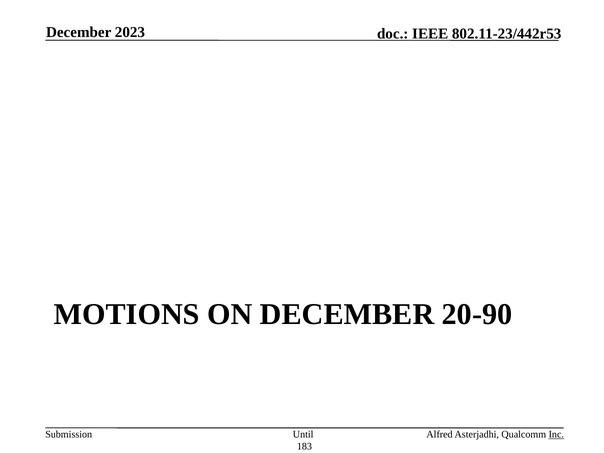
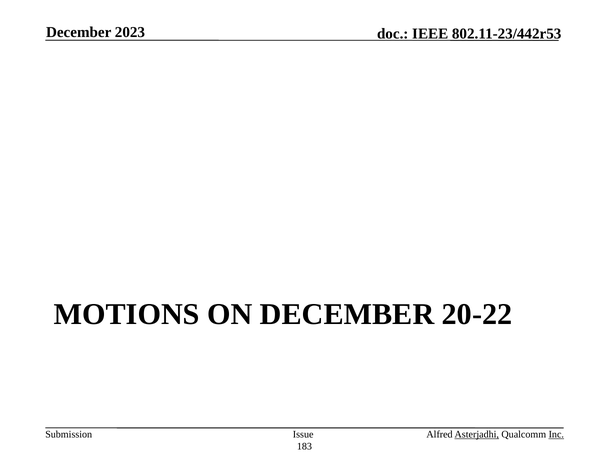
20-90: 20-90 -> 20-22 (477, 314)
Until: Until -> Issue (303, 434)
Asterjadhi underline: none -> present (477, 434)
